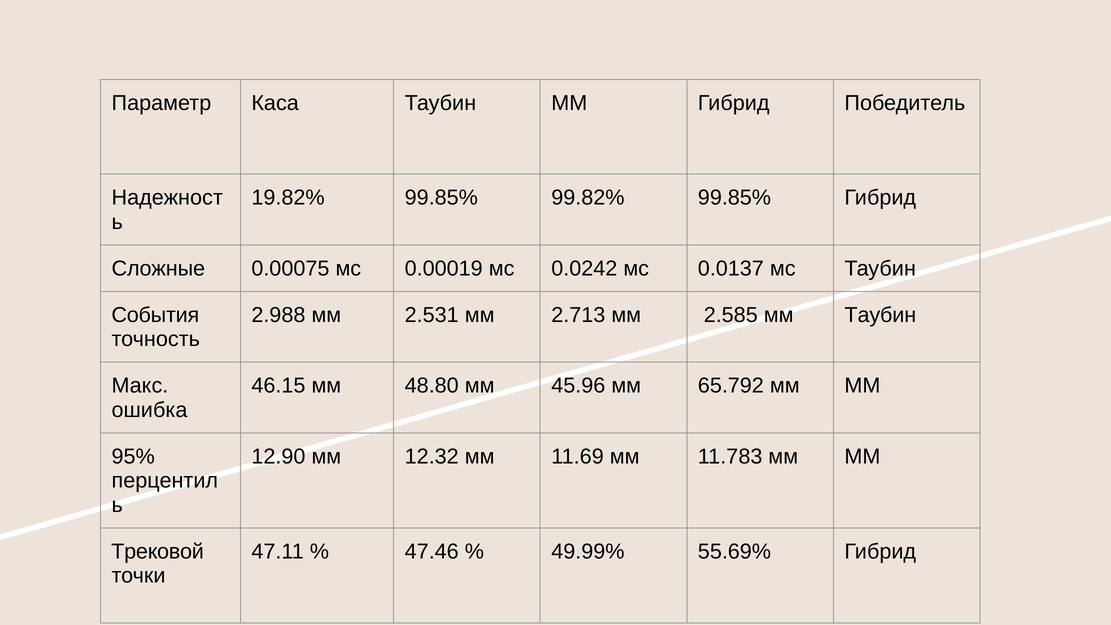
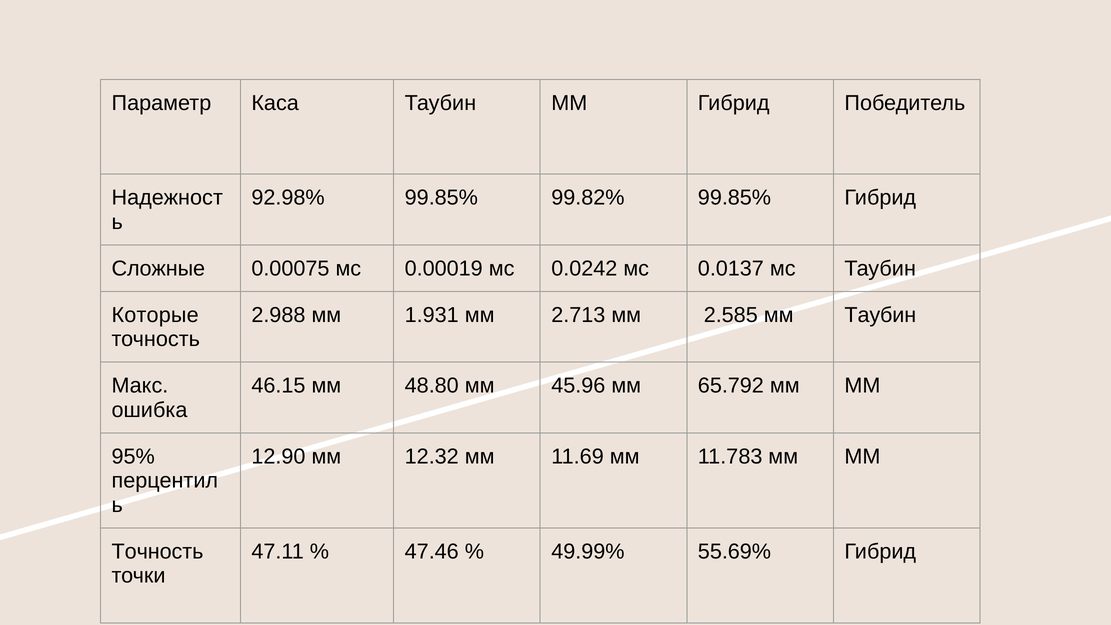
19.82%: 19.82% -> 92.98% (288, 198)
События: События -> Которые (155, 315)
2.531: 2.531 -> 1.931 (432, 315)
Трековой: Трековой -> Точность (157, 551)
